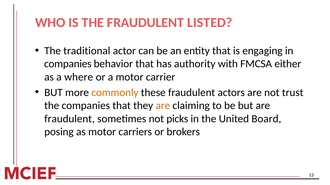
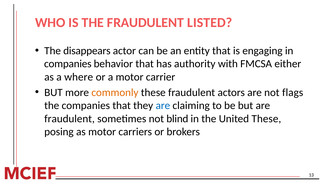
traditional: traditional -> disappears (87, 51)
trust: trust -> flags (293, 93)
are colour: orange -> blue (163, 106)
picks: picks -> blind (177, 119)
United Board: Board -> These (266, 119)
